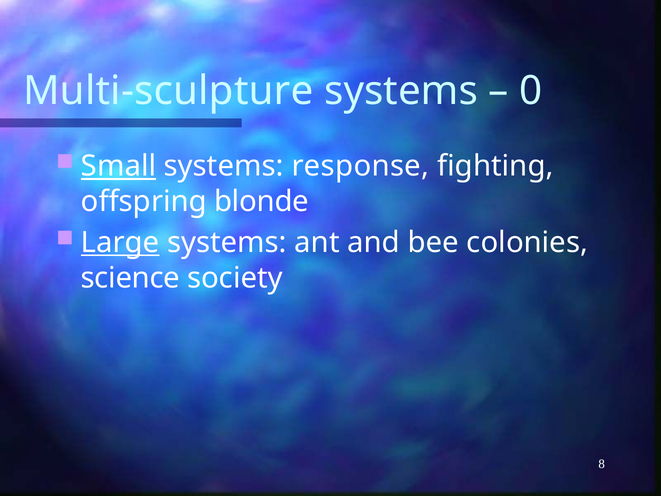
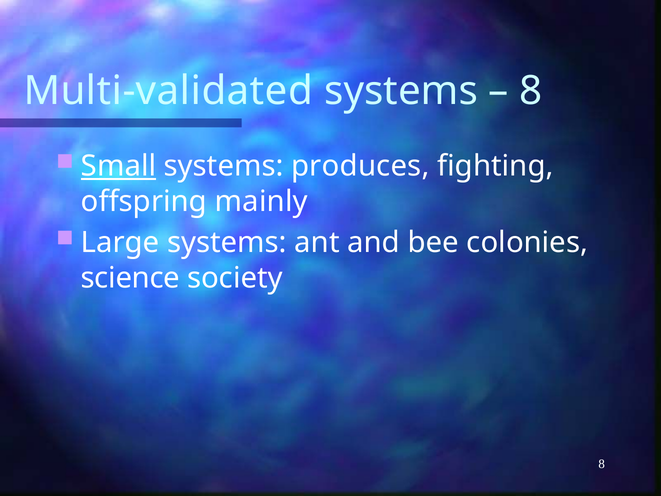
Multi-sculpture: Multi-sculpture -> Multi-validated (168, 91)
0: 0 -> 8 (531, 91)
response: response -> produces (360, 166)
blonde: blonde -> mainly (261, 201)
Large underline: present -> none (120, 243)
